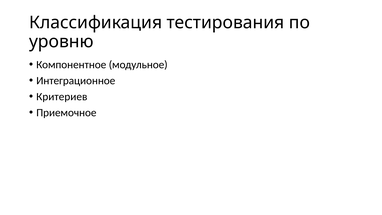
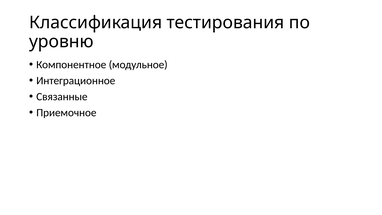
Критериев: Критериев -> Связанные (62, 97)
